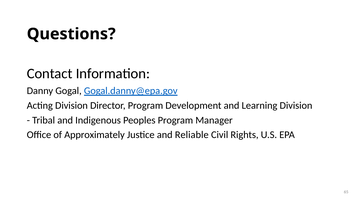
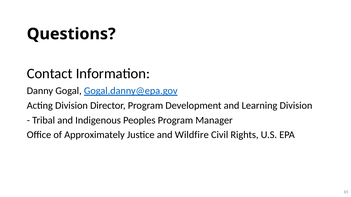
Reliable: Reliable -> Wildfire (192, 135)
